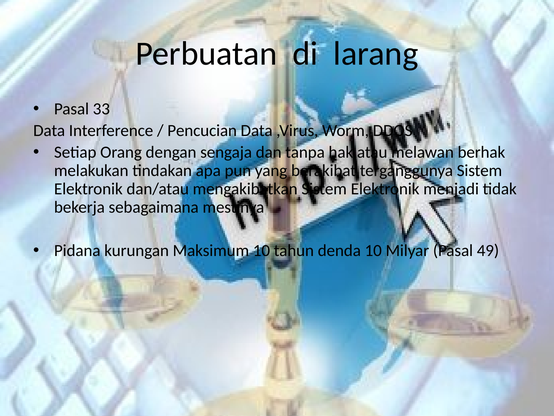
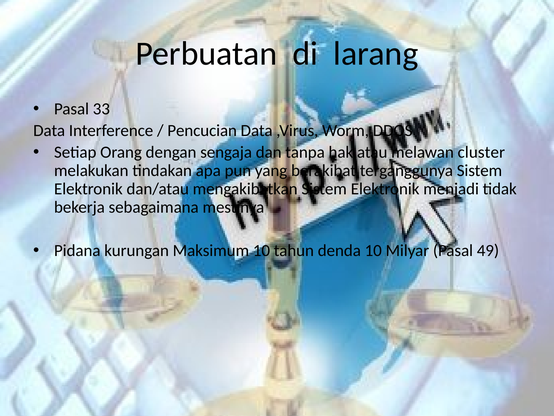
berhak: berhak -> cluster (481, 152)
